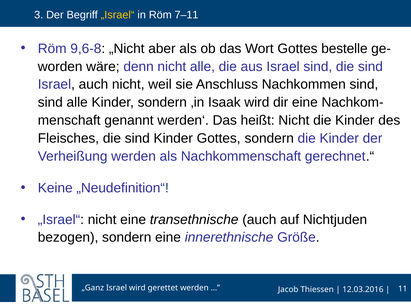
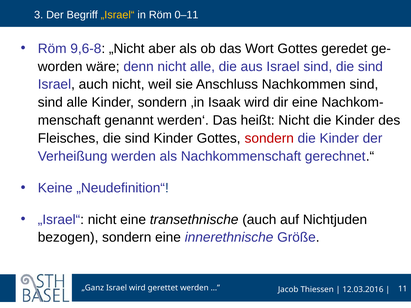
7–11: 7–11 -> 0–11 (186, 15)
bestelle: bestelle -> geredet (344, 49)
sondern colour: black -> red (269, 138)
